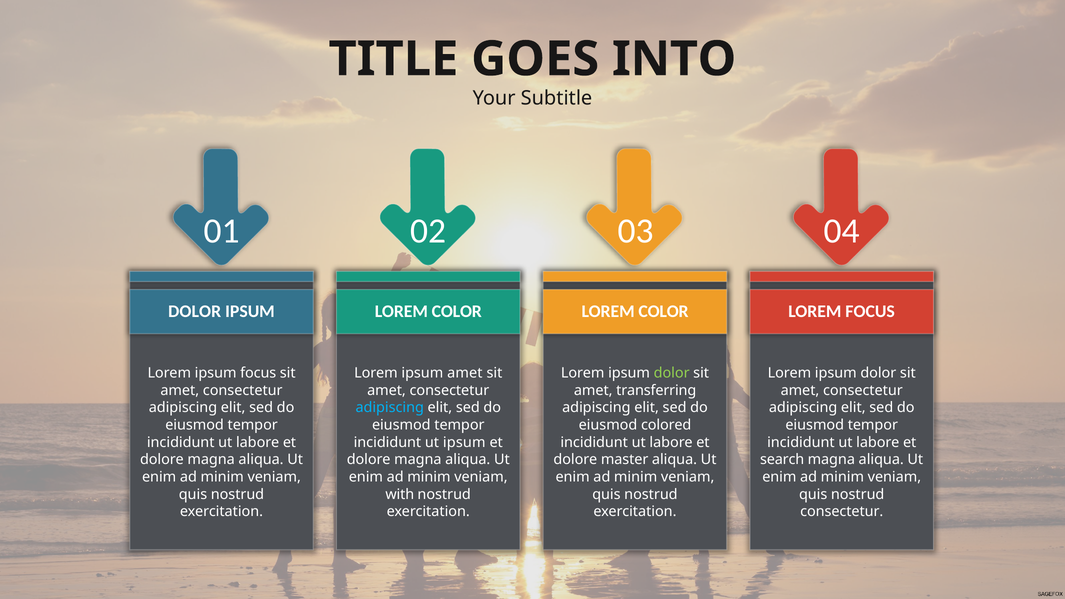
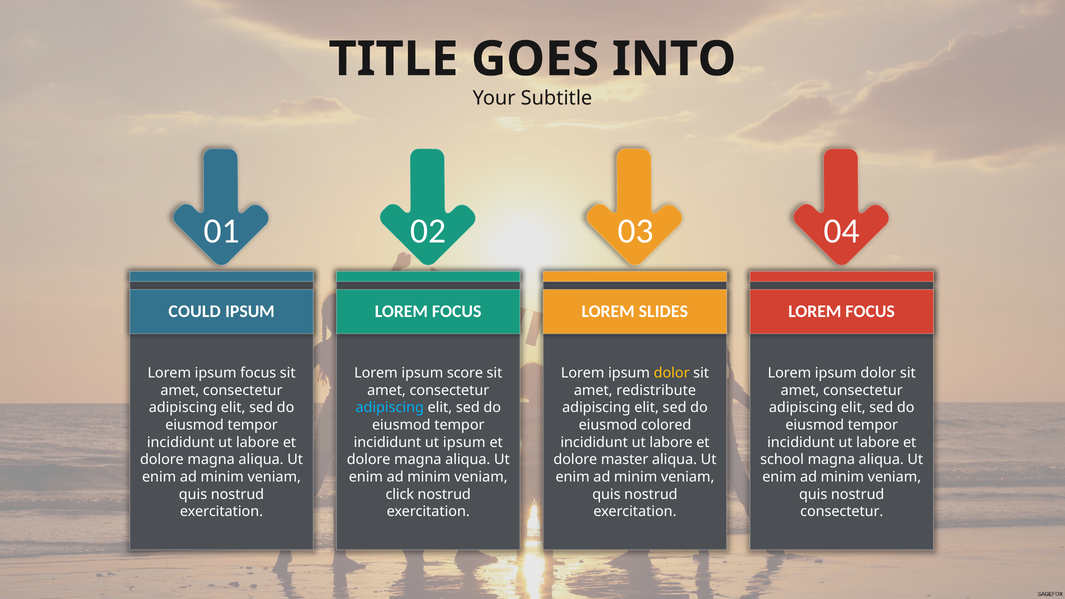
DOLOR: DOLOR -> COULD (195, 311)
COLOR: COLOR -> FOCUS (457, 311)
COLOR: COLOR -> SLIDES (663, 311)
ipsum amet: amet -> score (465, 373)
dolor colour: light green -> yellow (672, 373)
transferring: transferring -> redistribute (656, 390)
search: search -> school (782, 460)
with: with -> click (400, 494)
